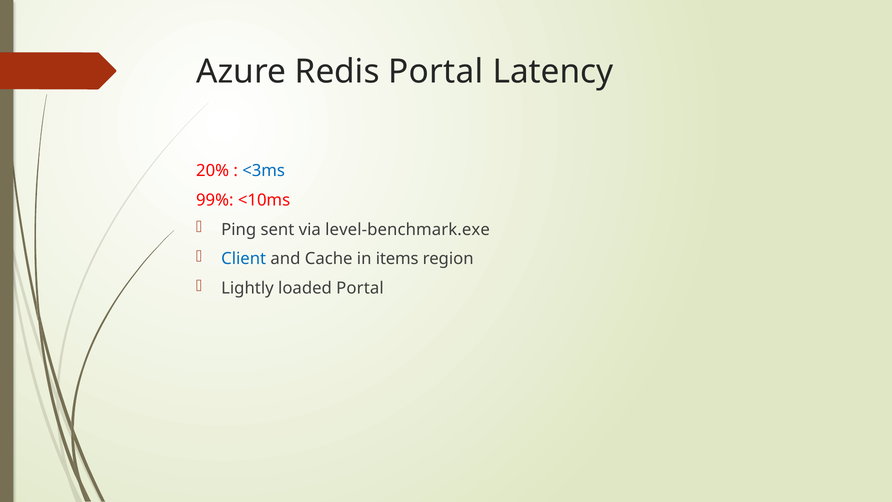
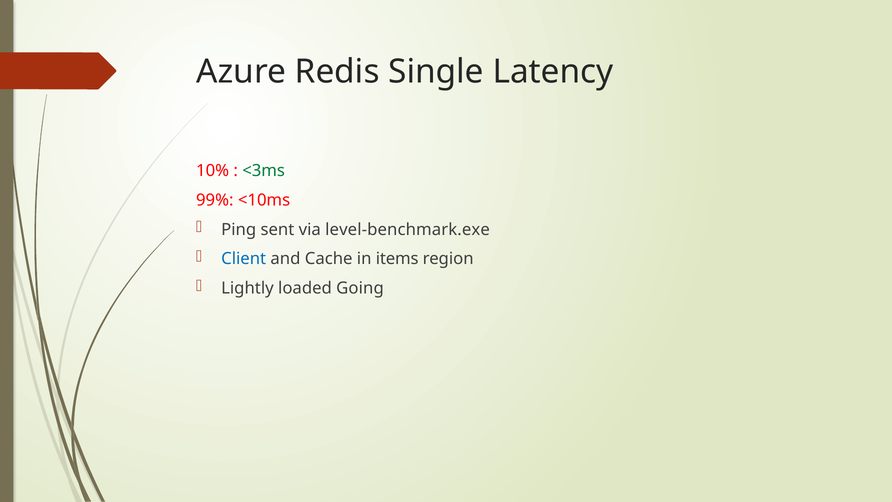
Redis Portal: Portal -> Single (436, 71)
20%: 20% -> 10% (213, 171)
<3ms colour: blue -> green (264, 171)
loaded Portal: Portal -> Going (360, 288)
